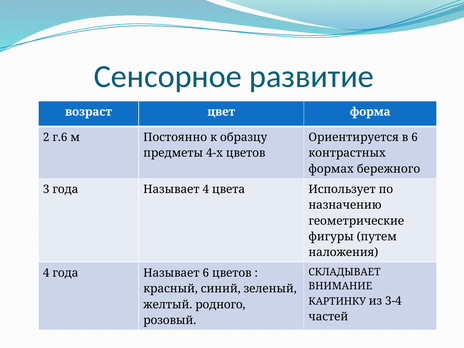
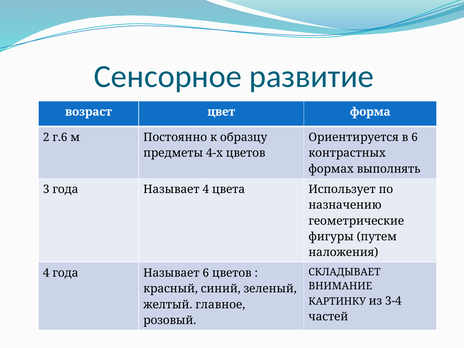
бережного: бережного -> выполнять (389, 169)
родного: родного -> главное (220, 305)
